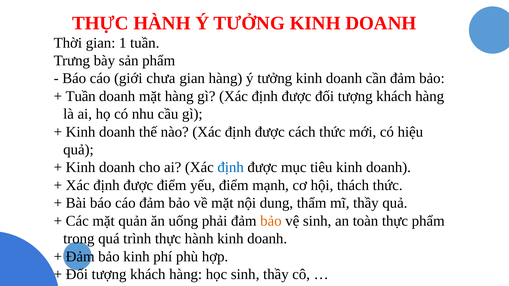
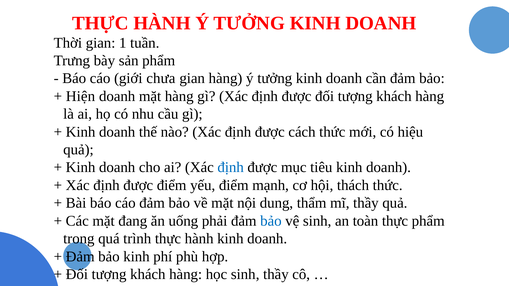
Tuần: Tuần -> Hiện (80, 96)
quản: quản -> đang (133, 221)
bảo colour: orange -> blue (271, 221)
